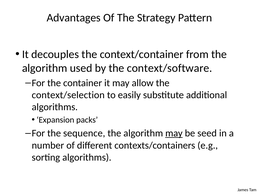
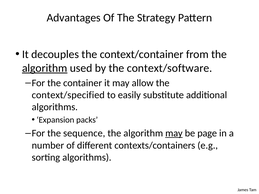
algorithm underline: none -> present (45, 68)
context/selection: context/selection -> context/specified (68, 95)
seed: seed -> page (207, 133)
